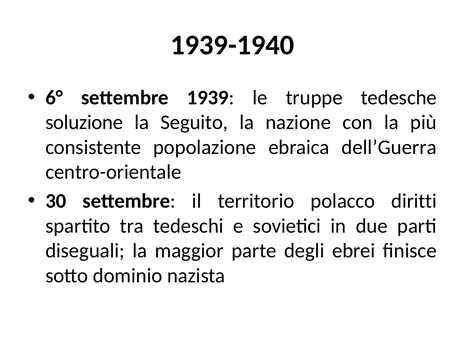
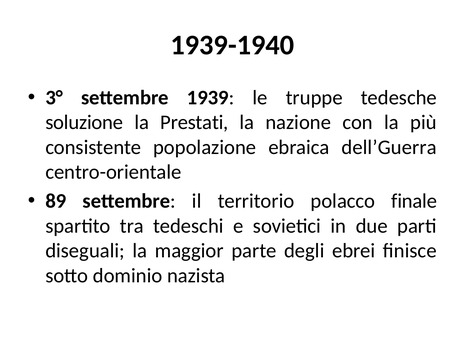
6°: 6° -> 3° (54, 98)
Seguito: Seguito -> Prestati (194, 122)
30: 30 -> 89 (56, 201)
diritti: diritti -> finale (414, 201)
